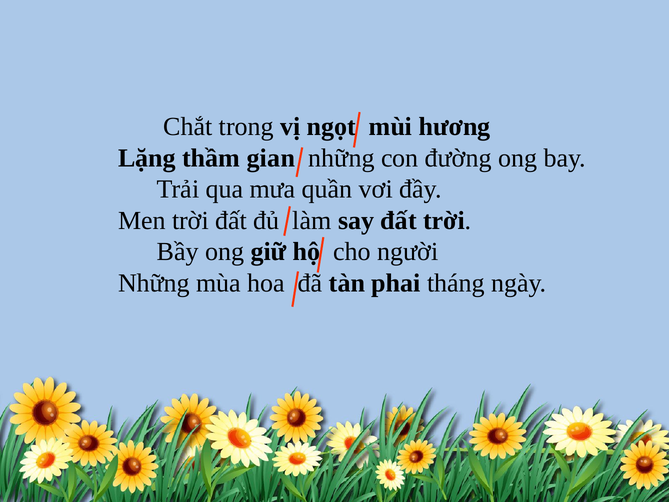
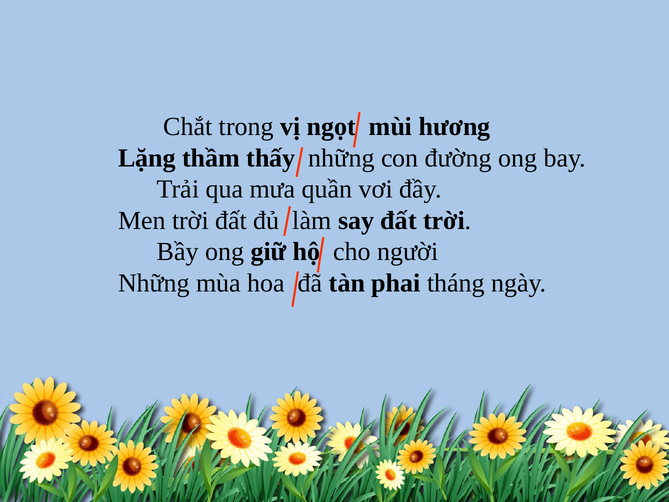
gian: gian -> thấy (271, 158)
